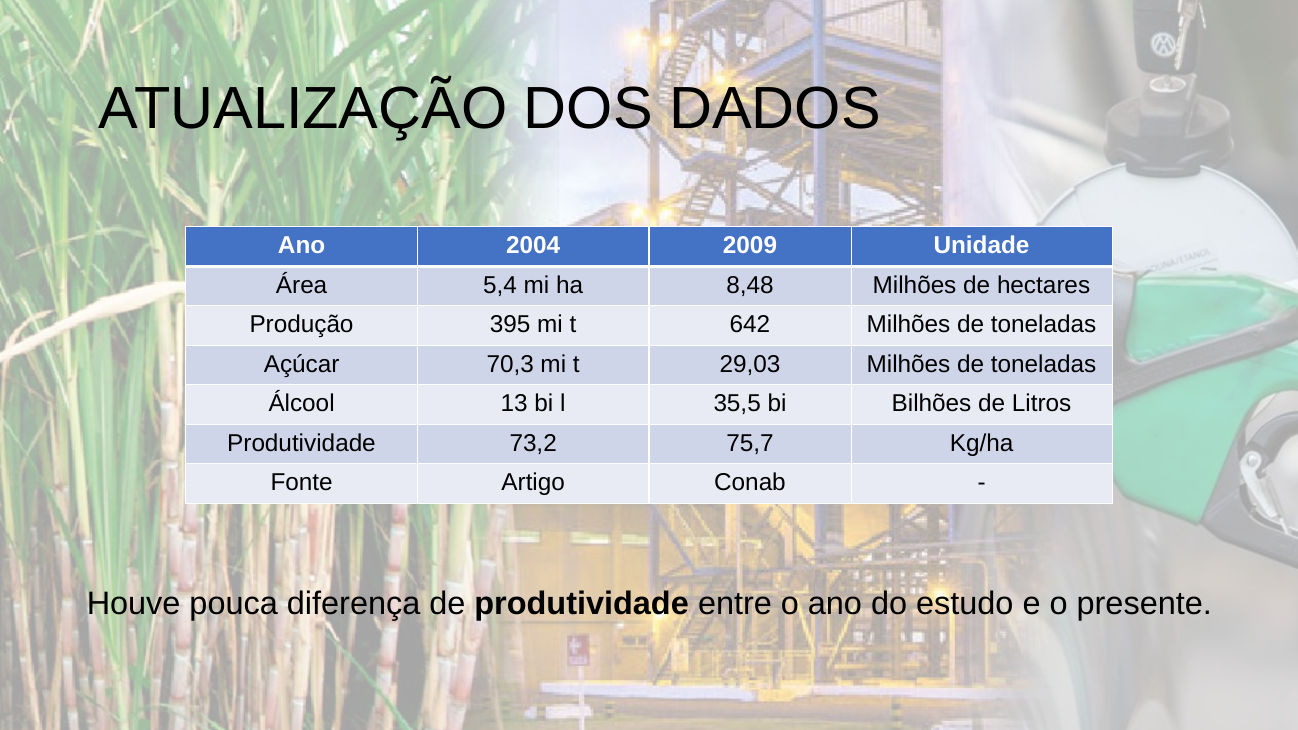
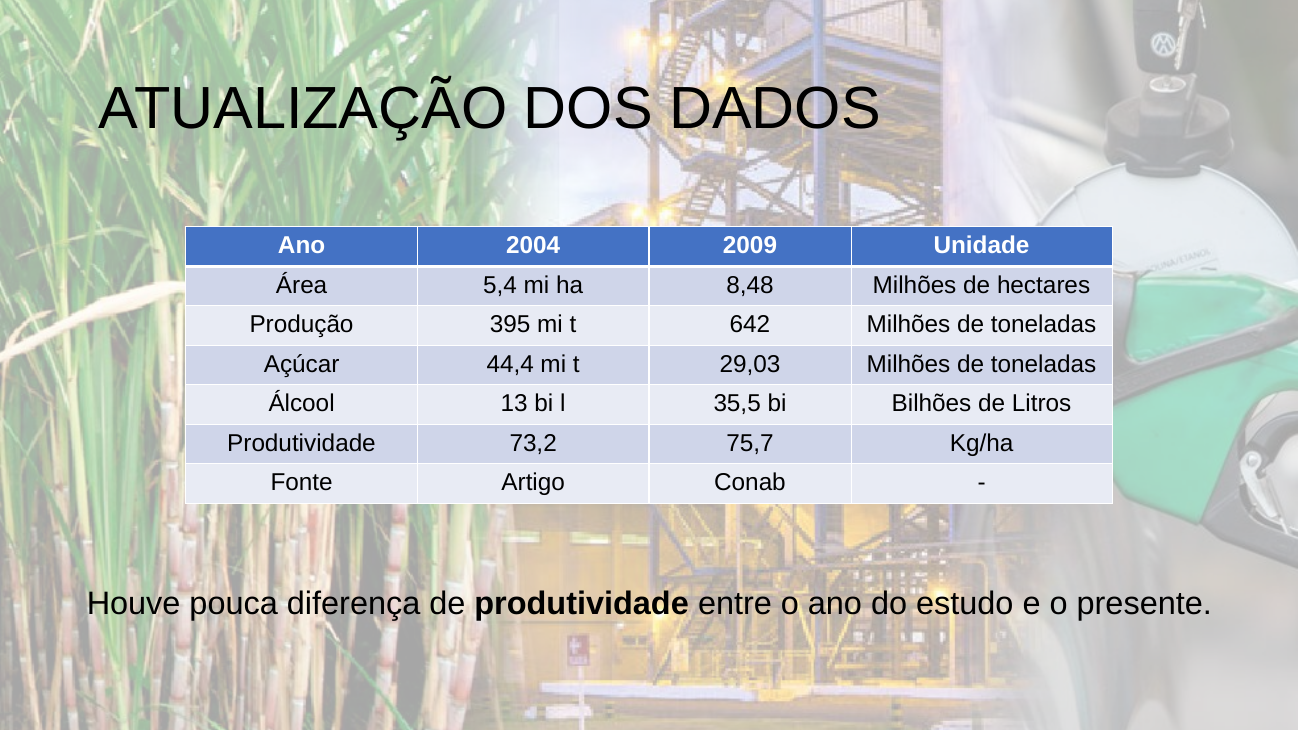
70,3: 70,3 -> 44,4 (510, 364)
